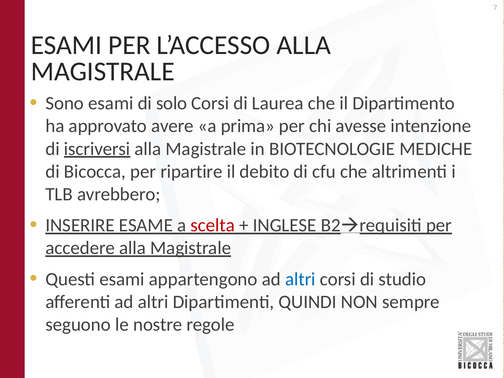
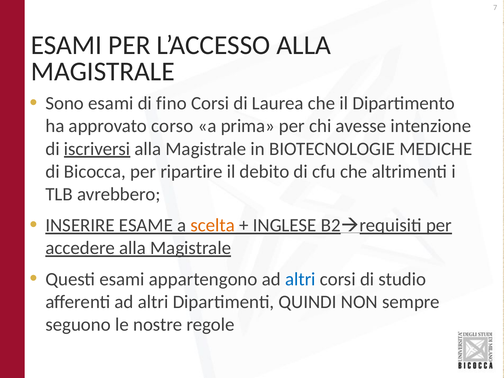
solo: solo -> fino (171, 103)
avere: avere -> corso (172, 126)
scelta colour: red -> orange (213, 225)
